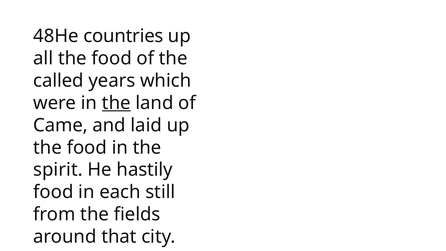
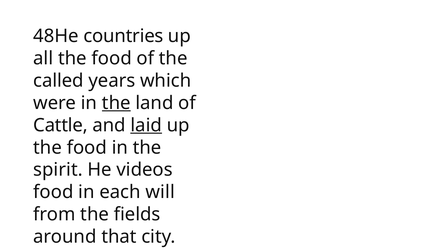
Came: Came -> Cattle (60, 125)
laid underline: none -> present (146, 125)
hastily: hastily -> videos (145, 170)
still: still -> will (160, 192)
